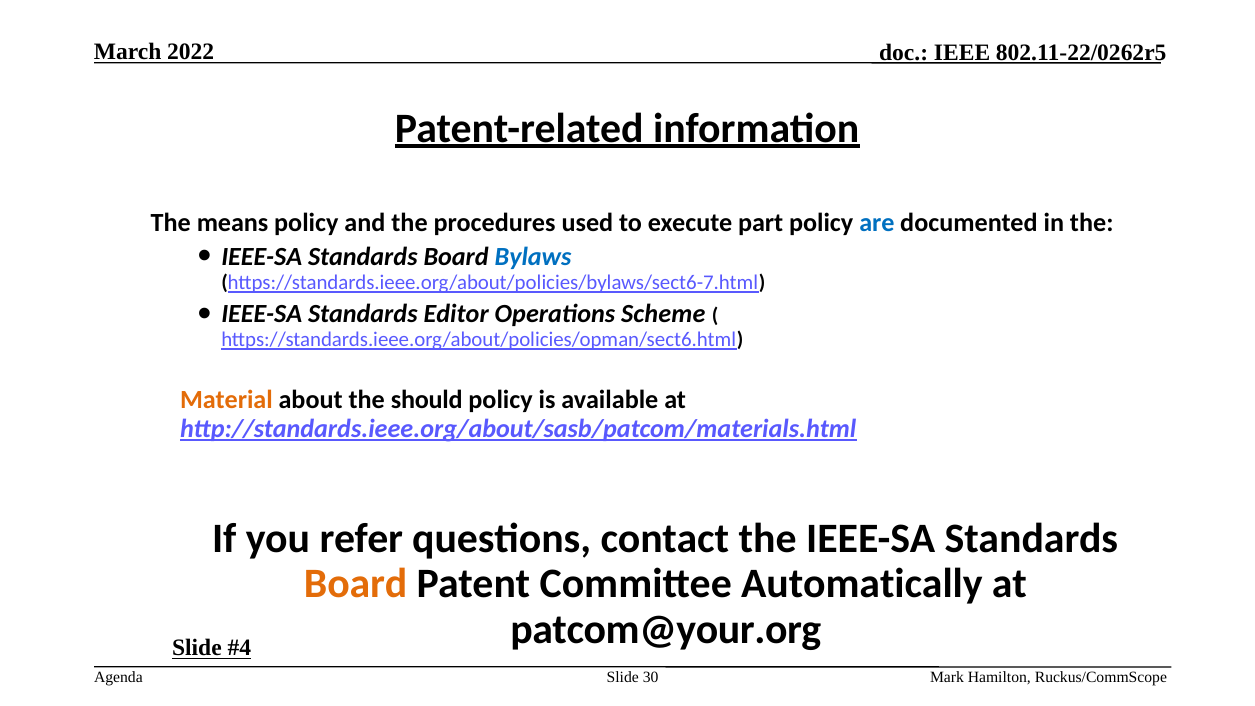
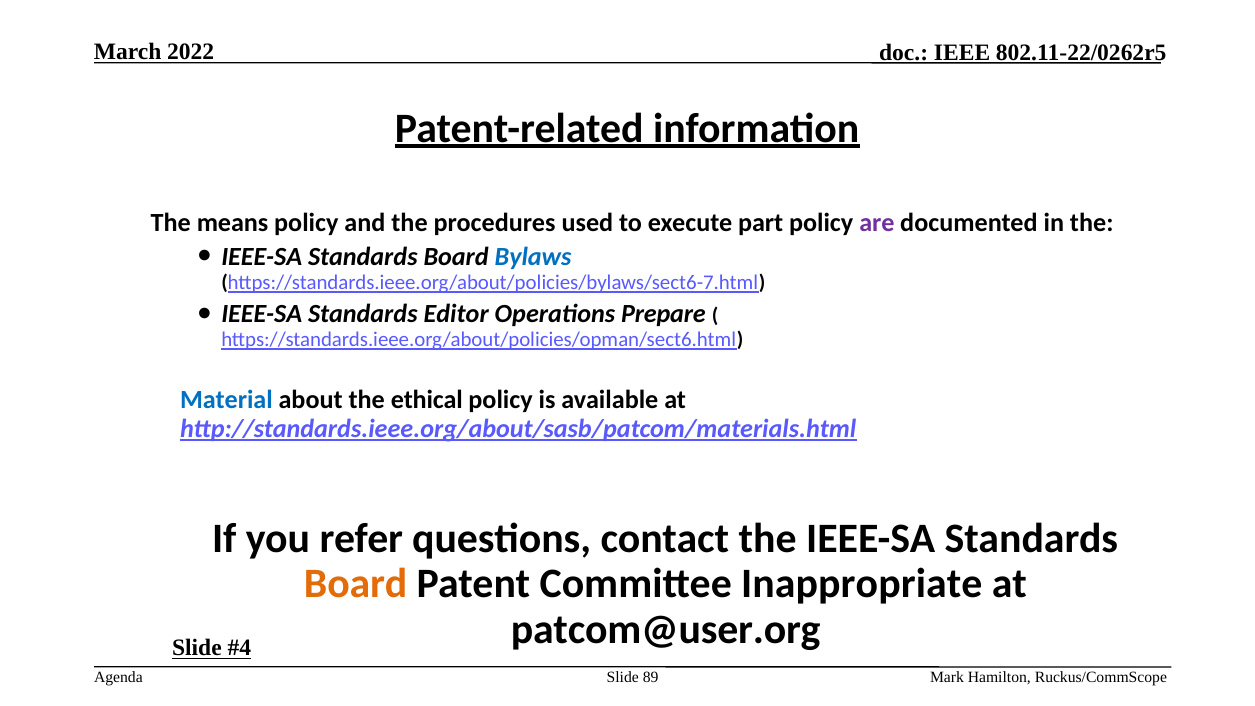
are colour: blue -> purple (877, 223)
Scheme: Scheme -> Prepare (663, 314)
Material colour: orange -> blue (226, 400)
should: should -> ethical (427, 400)
Automatically: Automatically -> Inappropriate (862, 584)
patcom@your.org: patcom@your.org -> patcom@user.org (666, 629)
30: 30 -> 89 (651, 677)
